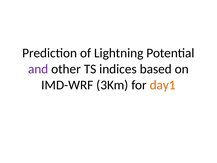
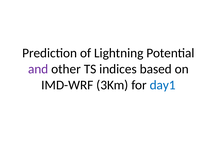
day1 colour: orange -> blue (163, 85)
